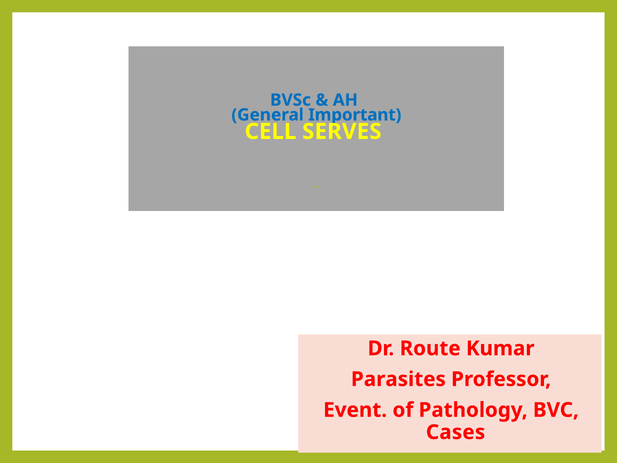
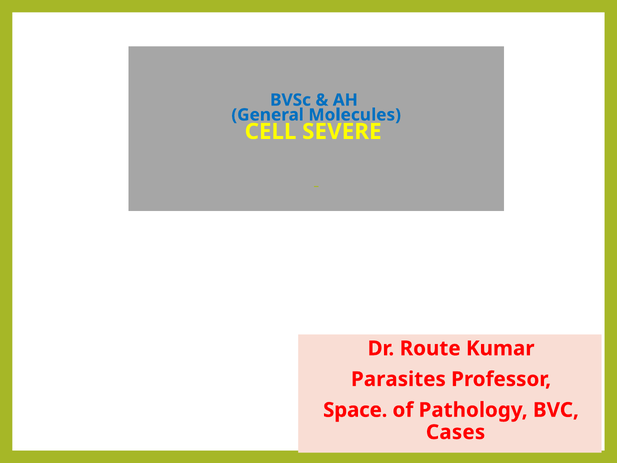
Important: Important -> Molecules (355, 115)
SERVES: SERVES -> SEVERE (342, 131)
Event: Event -> Space (355, 410)
